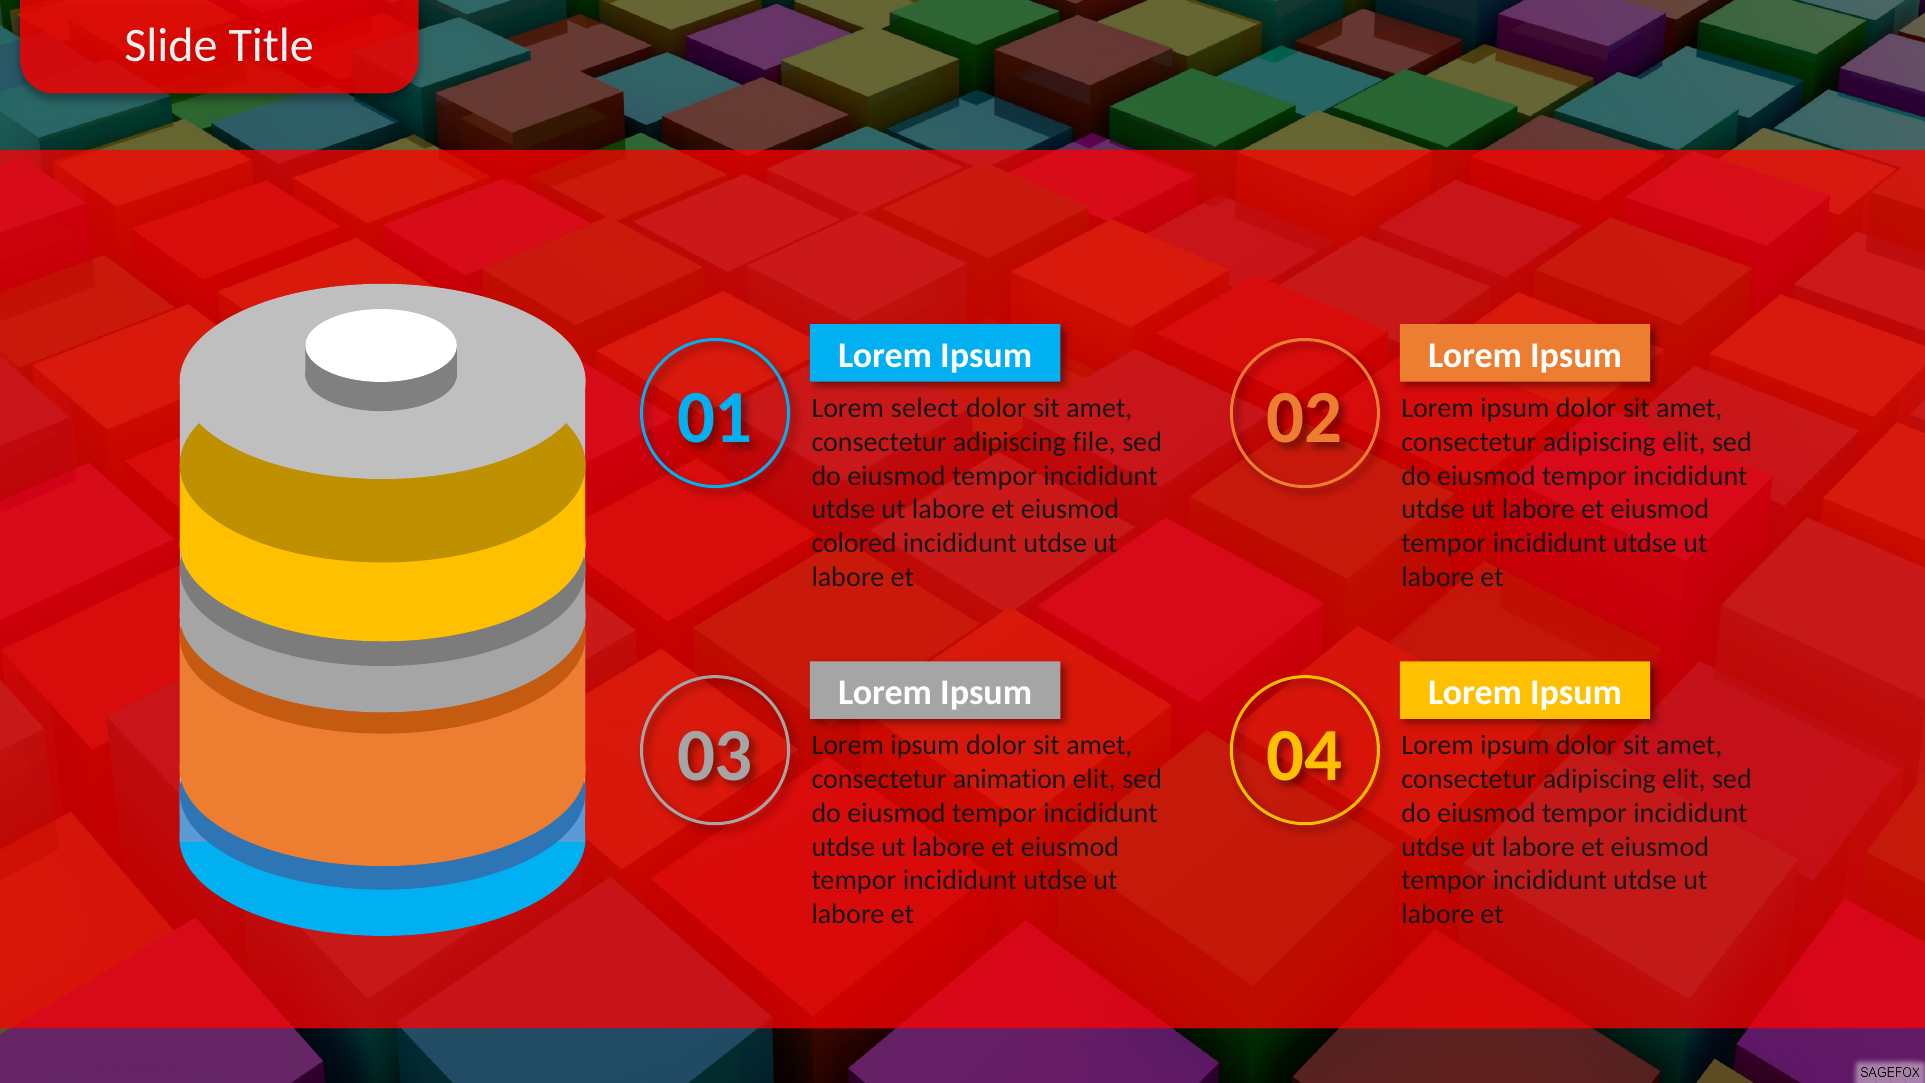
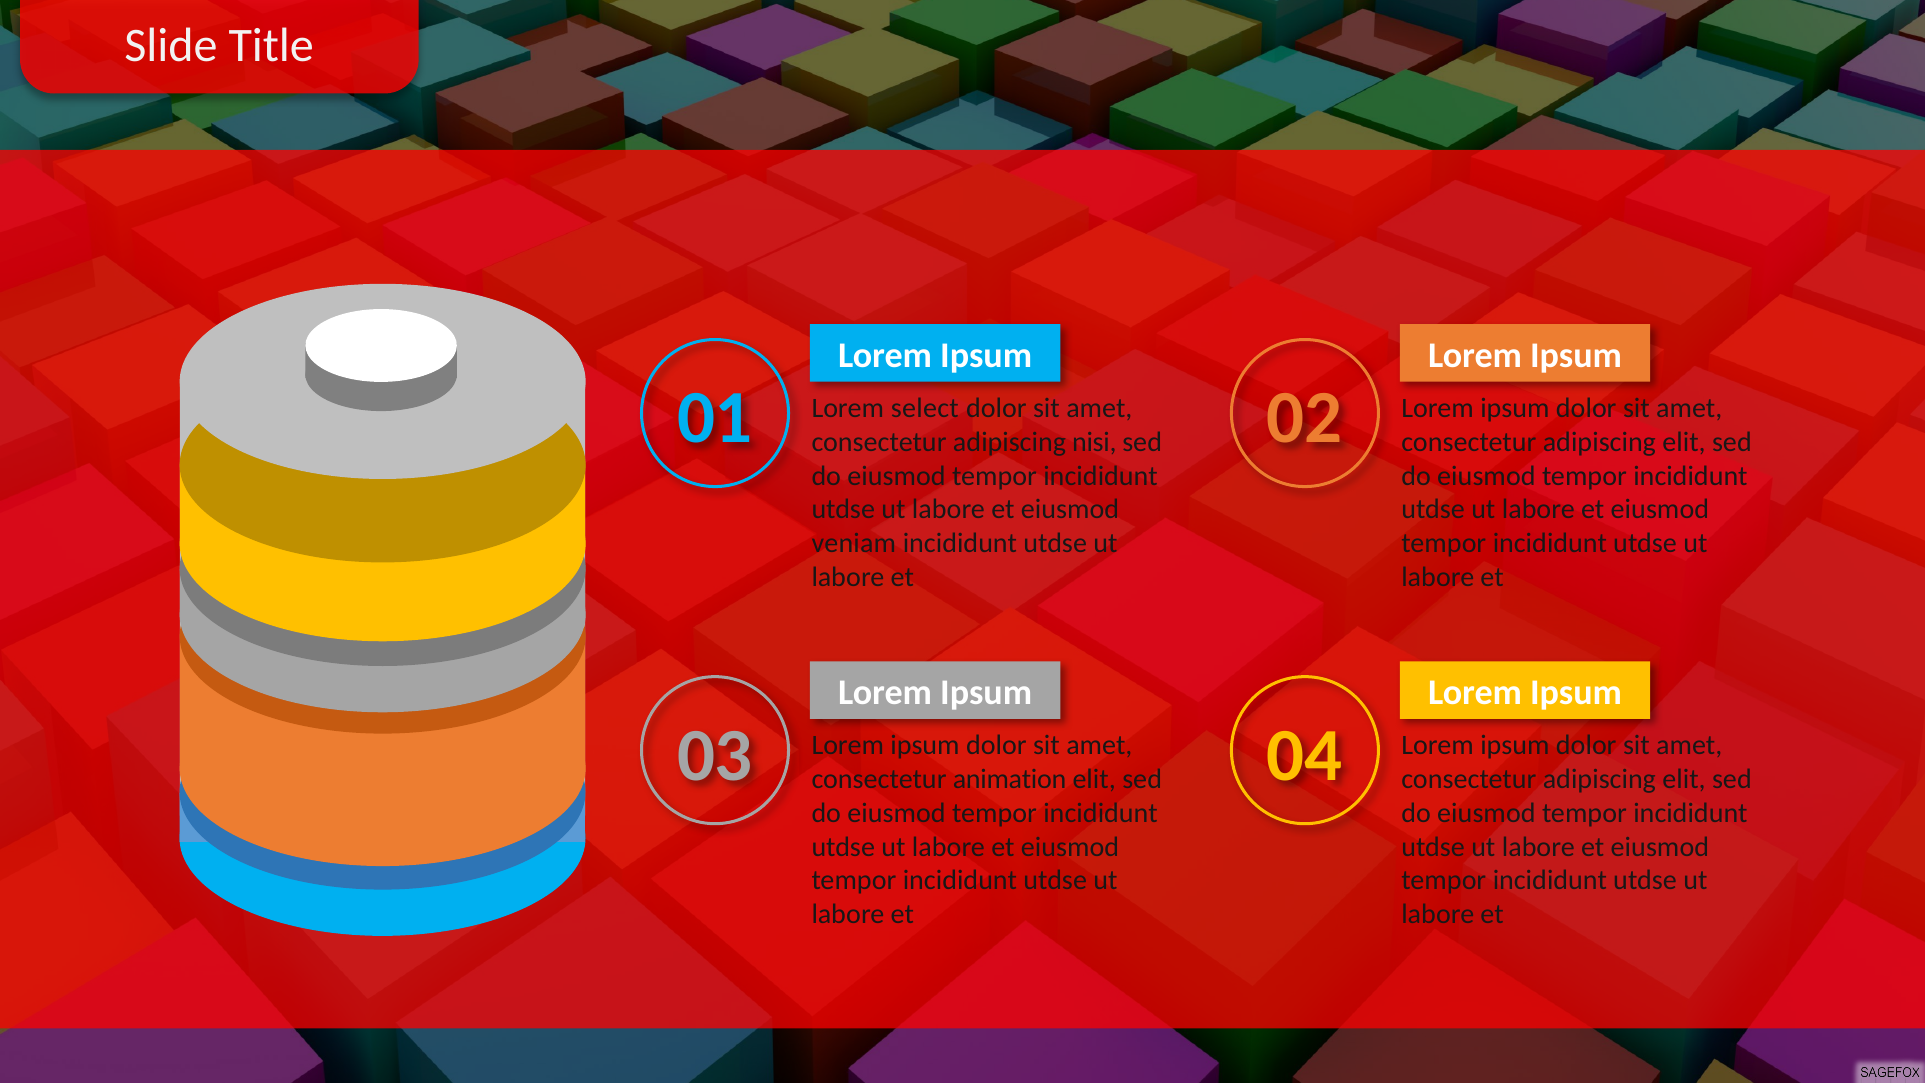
file: file -> nisi (1094, 442)
colored: colored -> veniam (854, 543)
